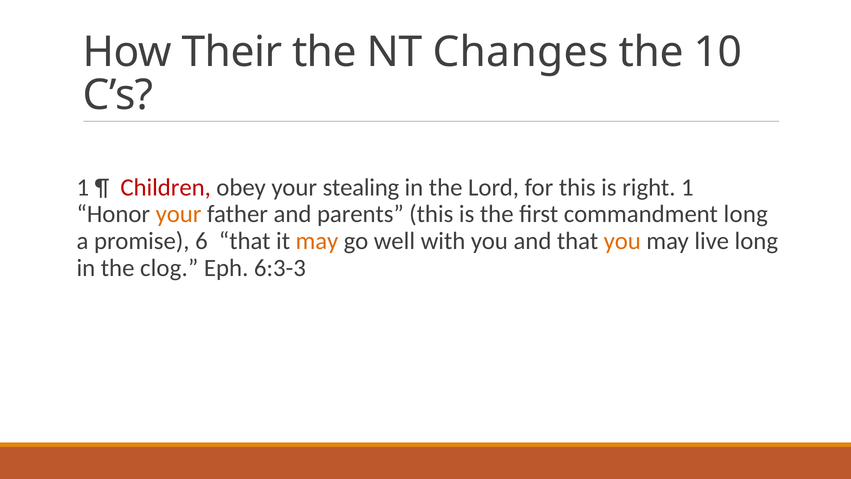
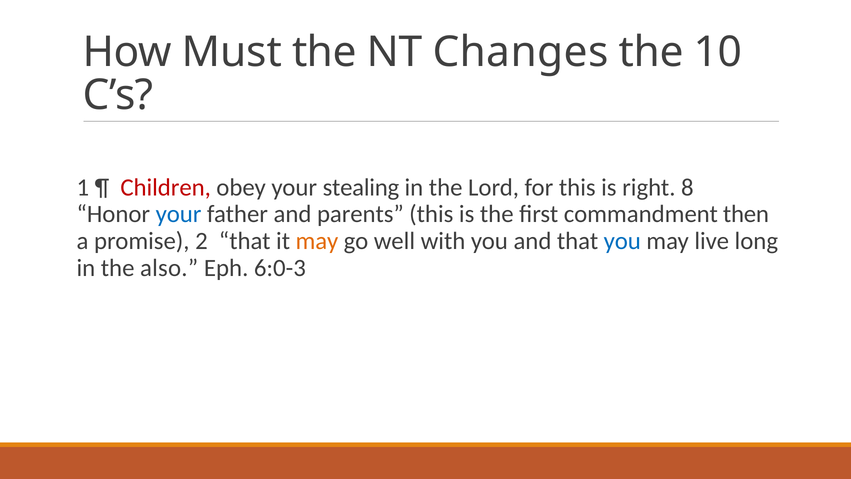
Their: Their -> Must (232, 52)
right 1: 1 -> 8 (687, 187)
your colour: orange -> blue (179, 214)
commandment long: long -> then (746, 214)
6: 6 -> 2 (201, 241)
you colour: orange -> blue (622, 241)
clog: clog -> also (169, 268)
6:3-3: 6:3-3 -> 6:0-3 (280, 268)
